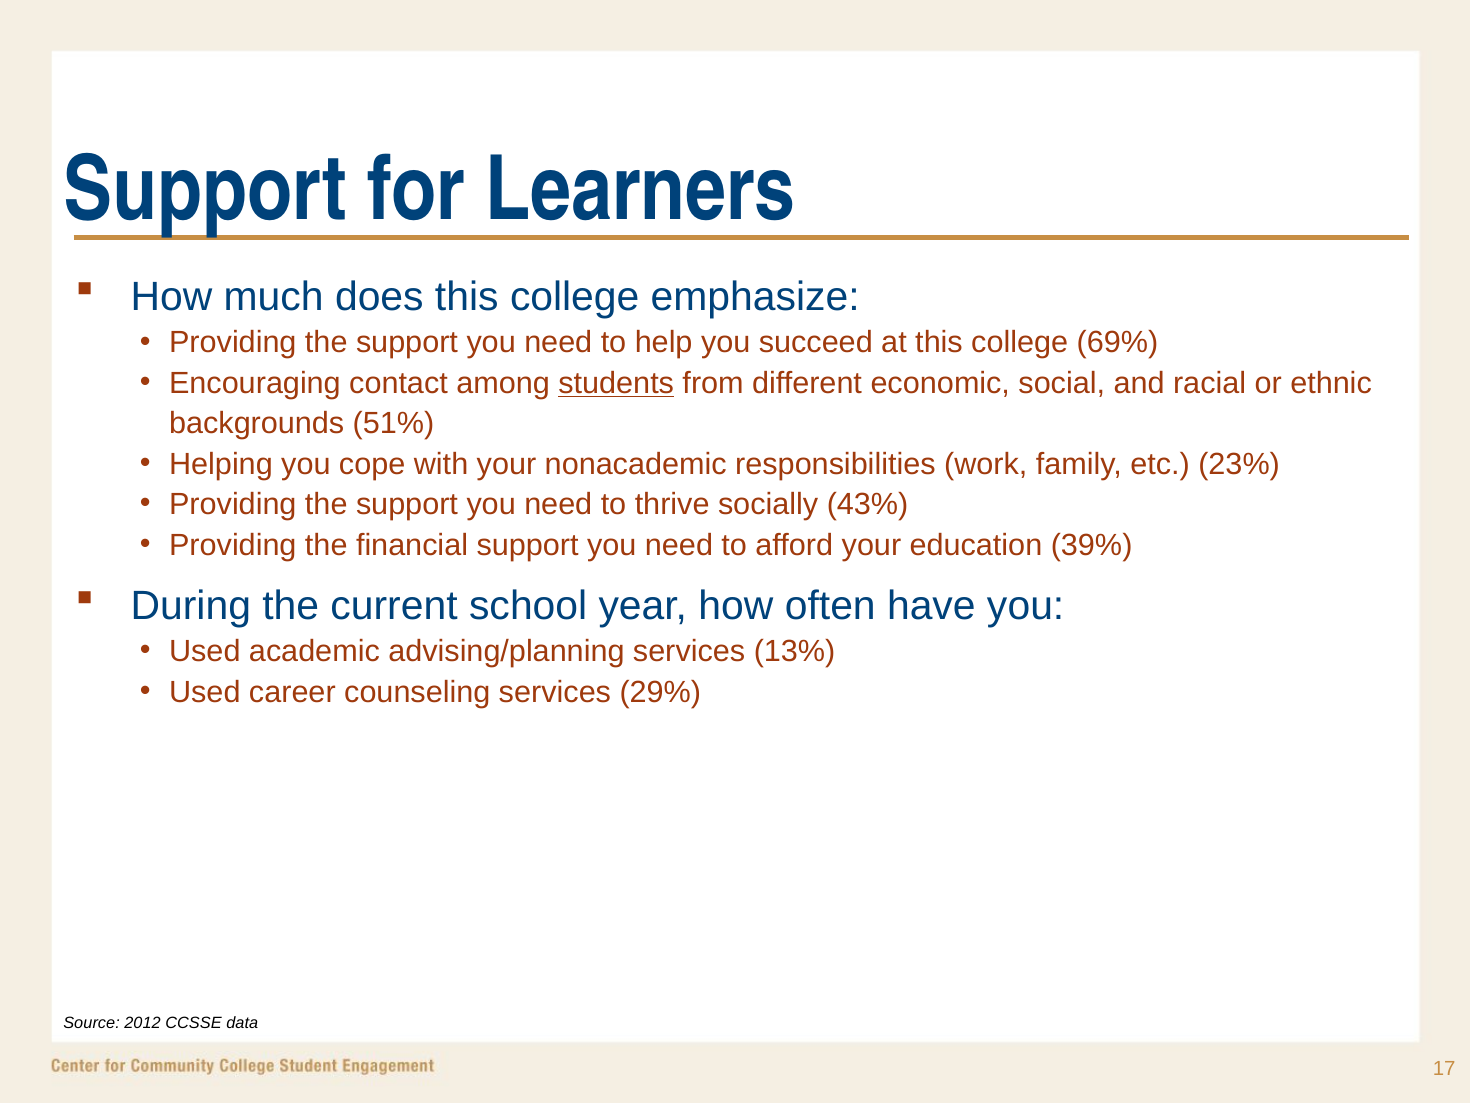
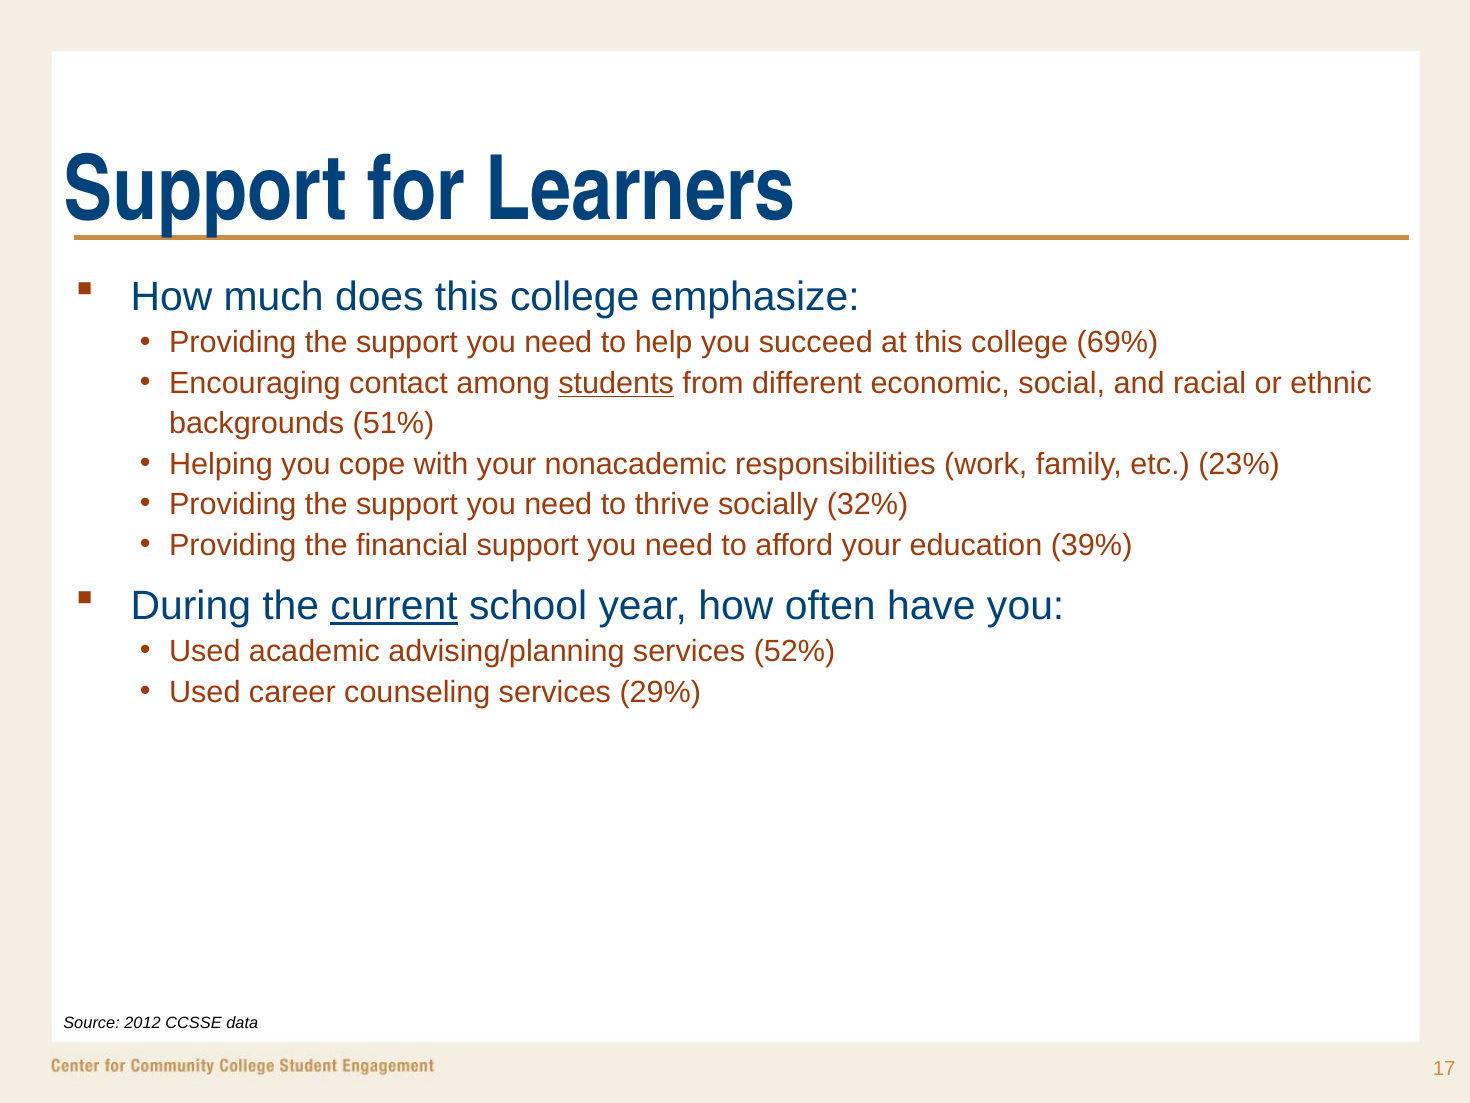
43%: 43% -> 32% (868, 504)
current underline: none -> present (394, 605)
13%: 13% -> 52% (795, 651)
